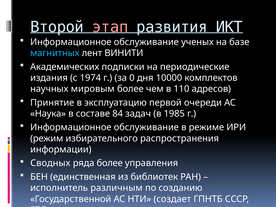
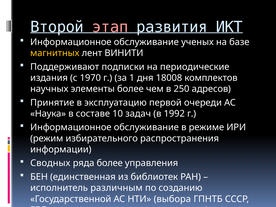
магнитных colour: light blue -> yellow (55, 53)
Академических: Академических -> Поддерживают (65, 67)
1974: 1974 -> 1970 (90, 78)
0: 0 -> 1 (132, 78)
10000: 10000 -> 18008 (169, 78)
мировым: мировым -> элементы (93, 89)
110: 110 -> 250 (181, 89)
84: 84 -> 10 (118, 114)
1985: 1985 -> 1992 (174, 114)
создает: создает -> выбора (172, 199)
